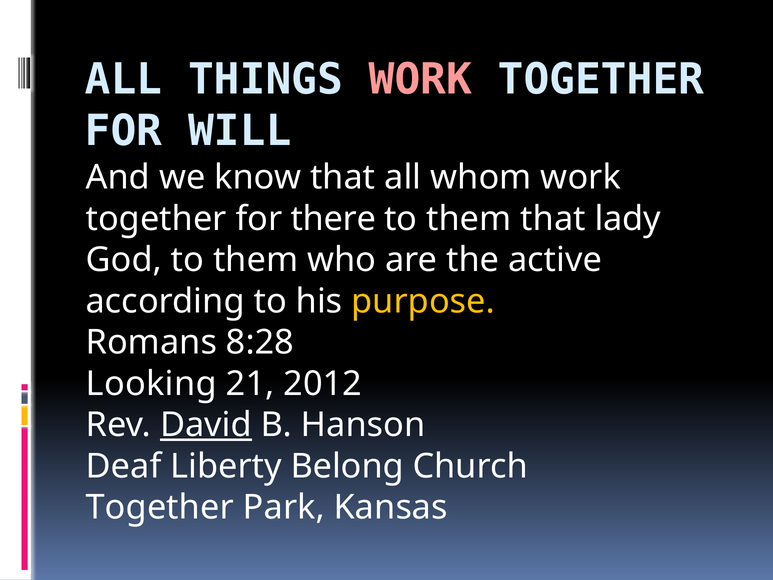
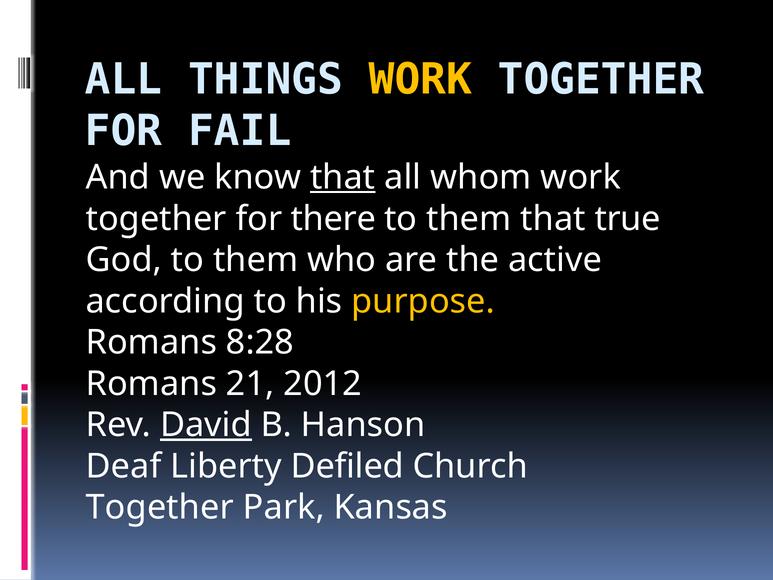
WORK colour: pink -> yellow (420, 79)
WILL: WILL -> FAIL (240, 131)
that underline: none -> present (343, 177)
lady: lady -> true (628, 219)
Looking: Looking -> Romans (151, 384)
Belong: Belong -> Defiled (347, 466)
